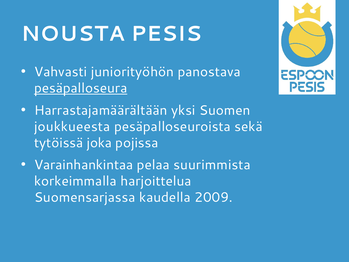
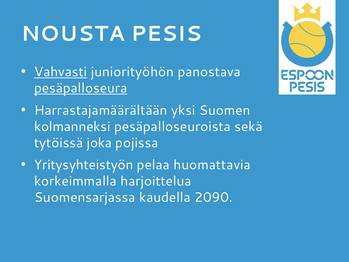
Vahvasti underline: none -> present (61, 72)
joukkueesta: joukkueesta -> kolmanneksi (72, 126)
Varainhankintaa: Varainhankintaa -> Yritysyhteistyön (84, 165)
suurimmista: suurimmista -> huomattavia (212, 165)
2009: 2009 -> 2090 (214, 197)
